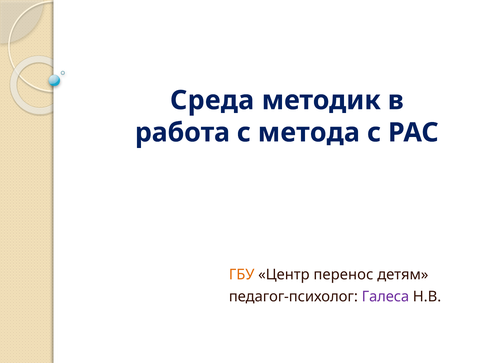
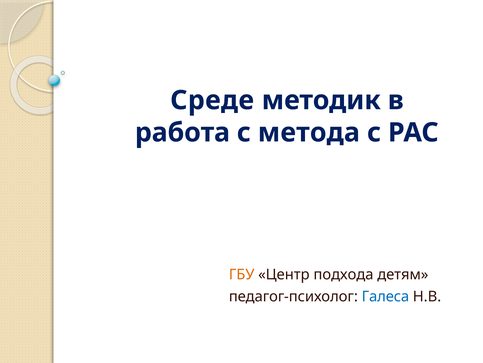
Среда: Среда -> Среде (212, 100)
перенос: перенос -> подхода (343, 274)
Галеса colour: purple -> blue (385, 296)
